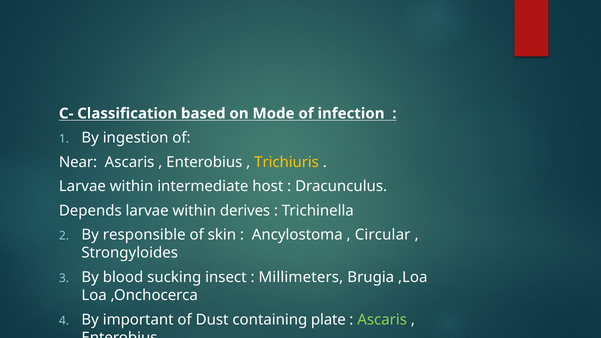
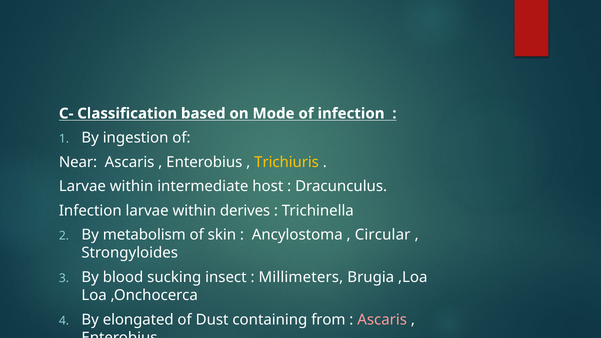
Depends: Depends -> Infection (90, 211)
responsible: responsible -> metabolism (144, 235)
important: important -> elongated (138, 320)
plate: plate -> from (328, 320)
Ascaris colour: light green -> pink (382, 320)
